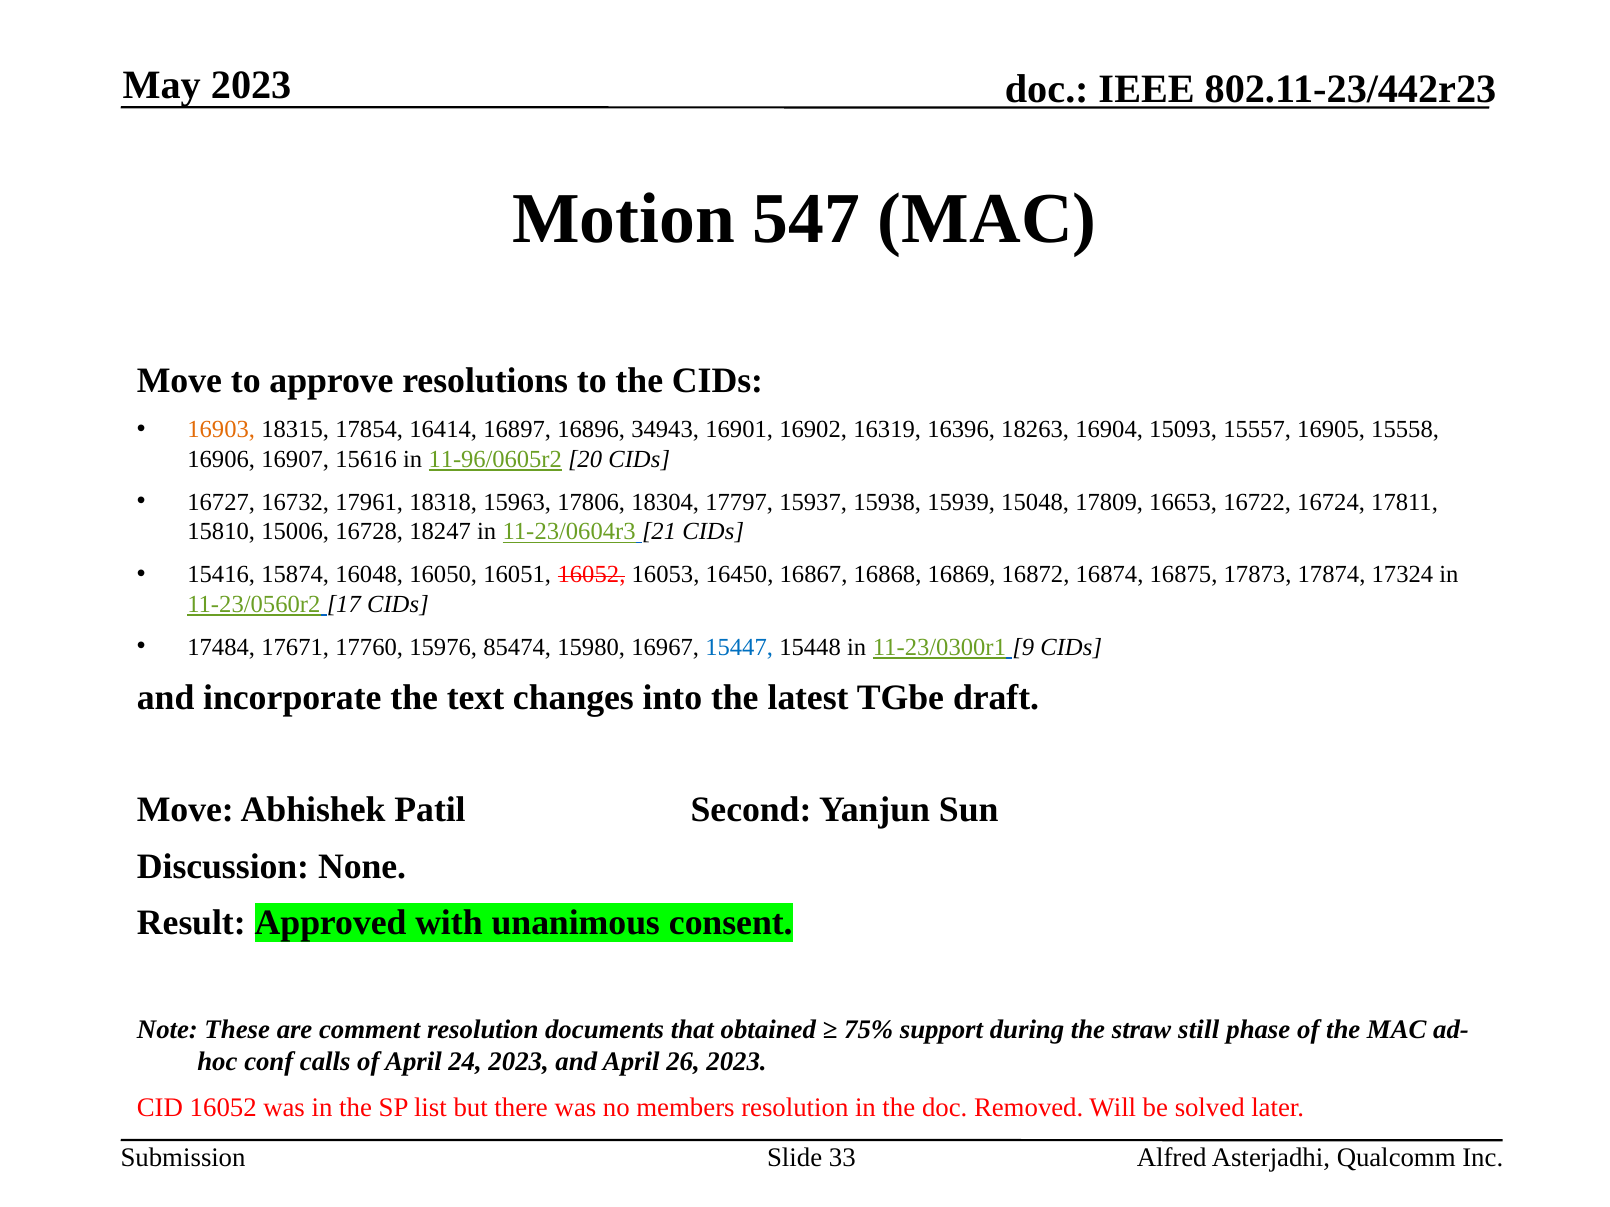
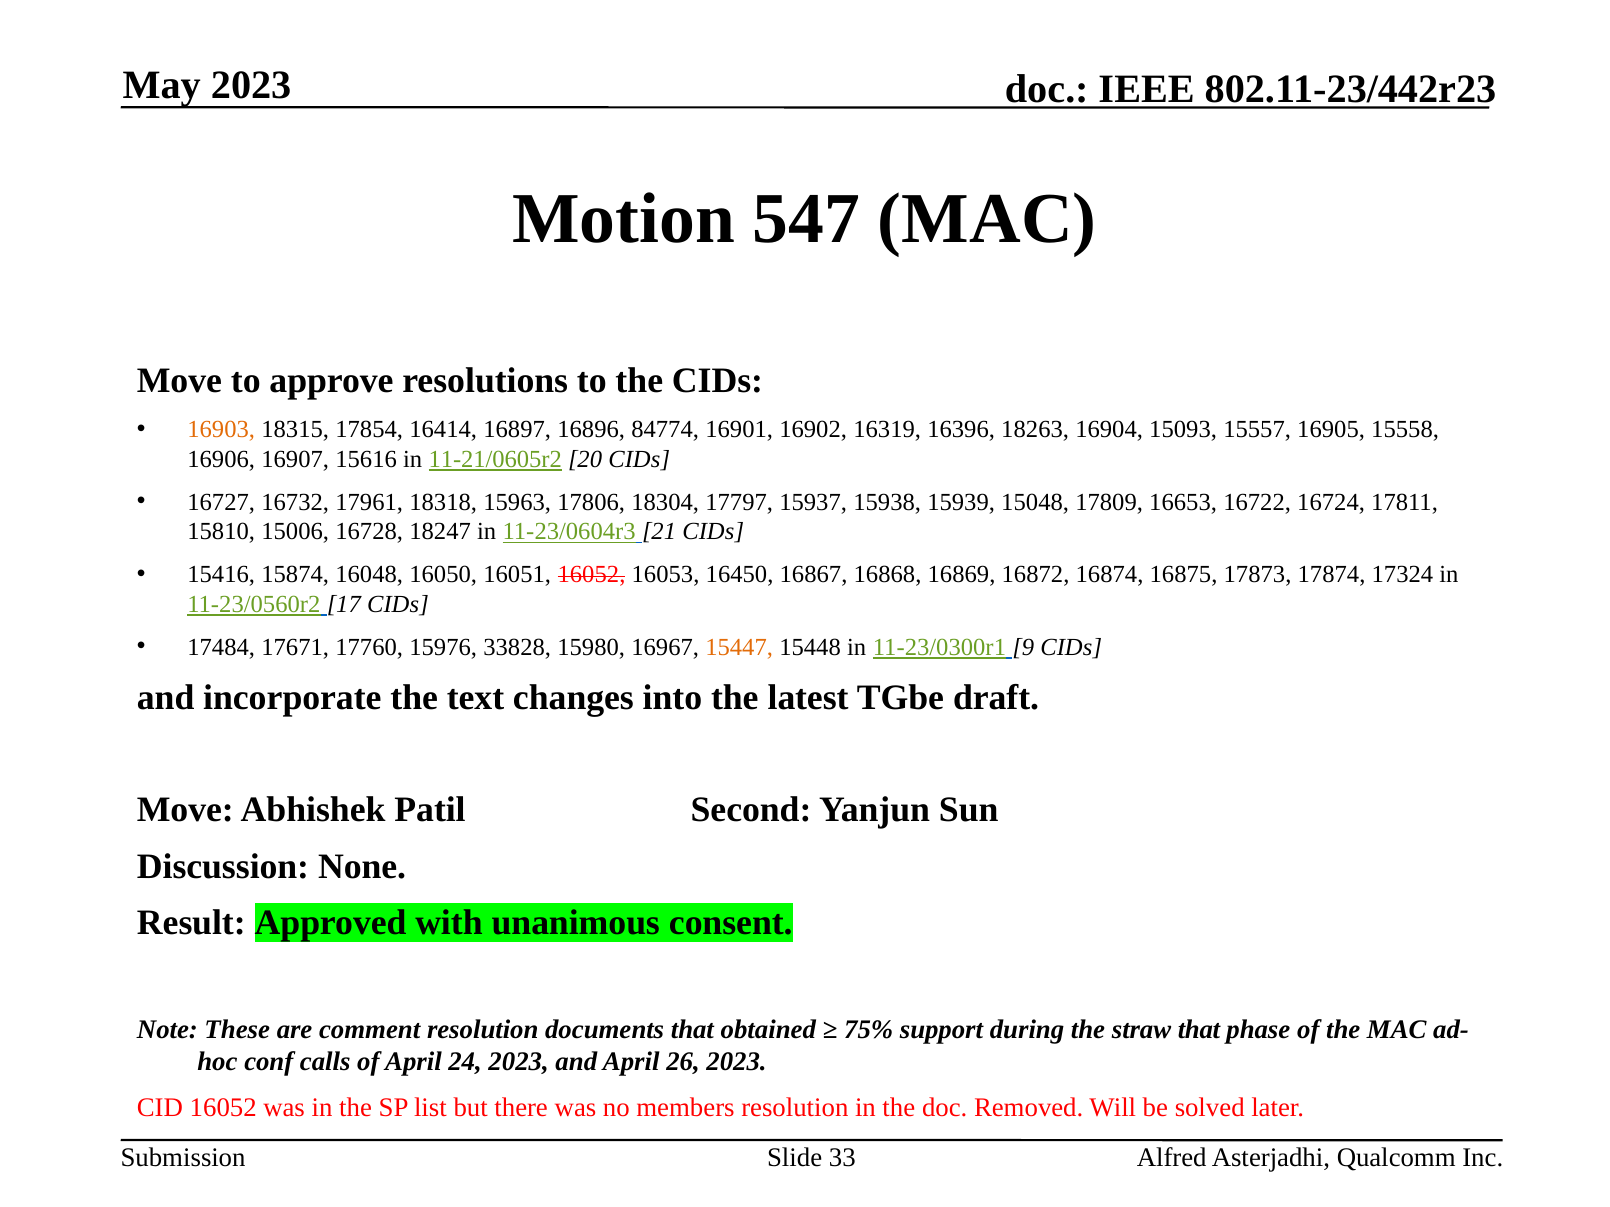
34943: 34943 -> 84774 (665, 430)
11-96/0605r2: 11-96/0605r2 -> 11-21/0605r2 (495, 459)
85474: 85474 -> 33828 (517, 647)
15447 colour: blue -> orange (739, 647)
straw still: still -> that (1199, 1030)
